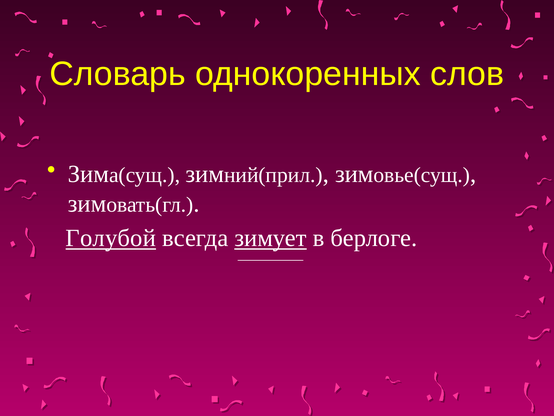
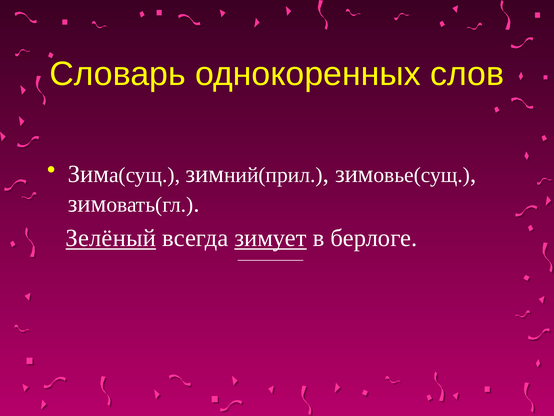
Голубой: Голубой -> Зелёный (111, 238)
